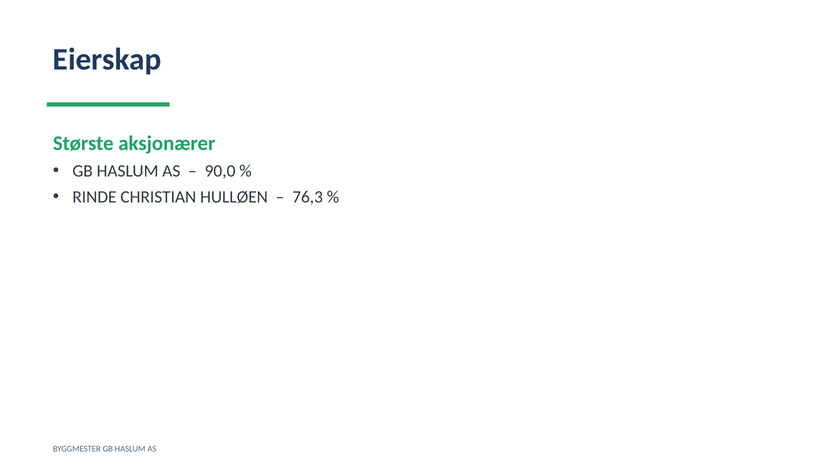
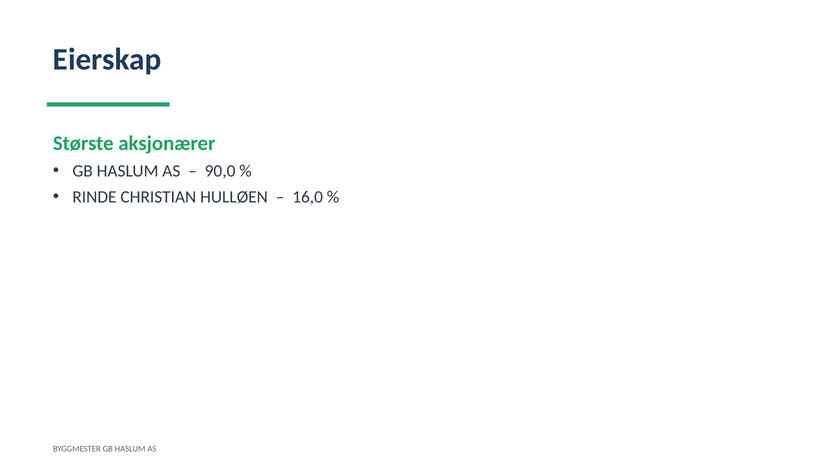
76,3: 76,3 -> 16,0 (308, 197)
